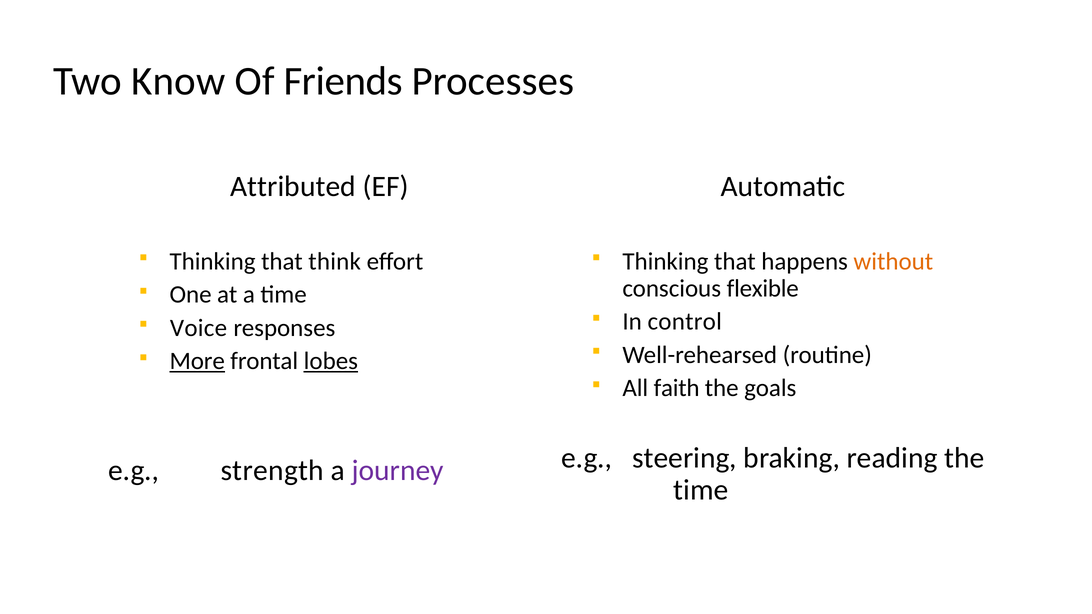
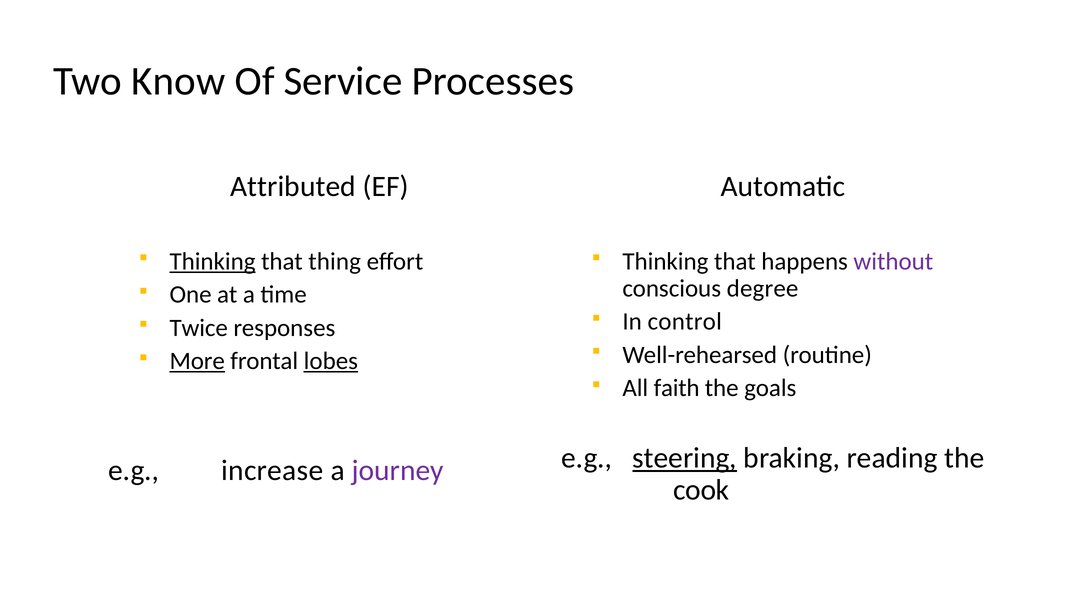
Friends: Friends -> Service (343, 81)
Thinking underline: none -> present (213, 261)
think: think -> thing (335, 261)
without colour: orange -> purple (893, 261)
flexible: flexible -> degree (763, 288)
Voice: Voice -> Twice (199, 328)
steering underline: none -> present (685, 458)
strength: strength -> increase (272, 471)
time: time -> cook (701, 490)
